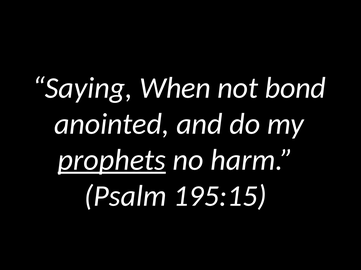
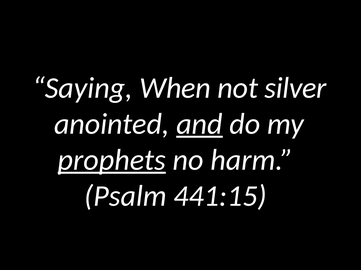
bond: bond -> silver (295, 88)
and underline: none -> present (199, 124)
195:15: 195:15 -> 441:15 (220, 196)
